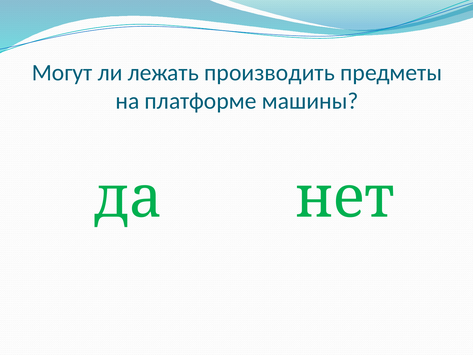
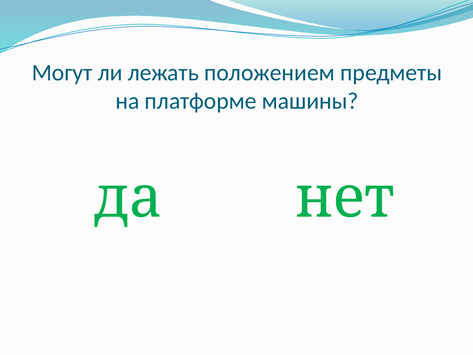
производить: производить -> положением (270, 73)
